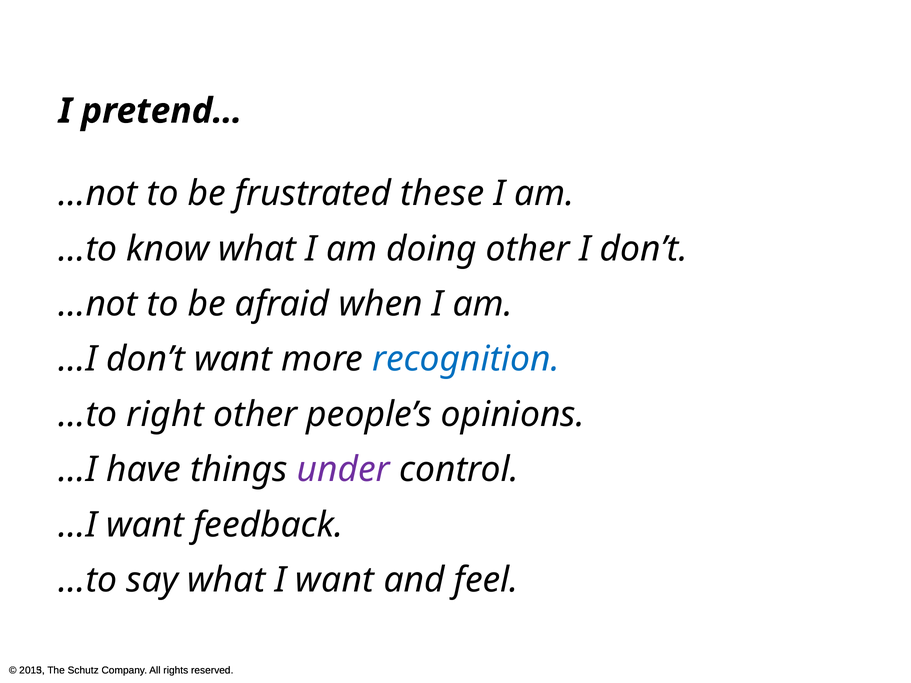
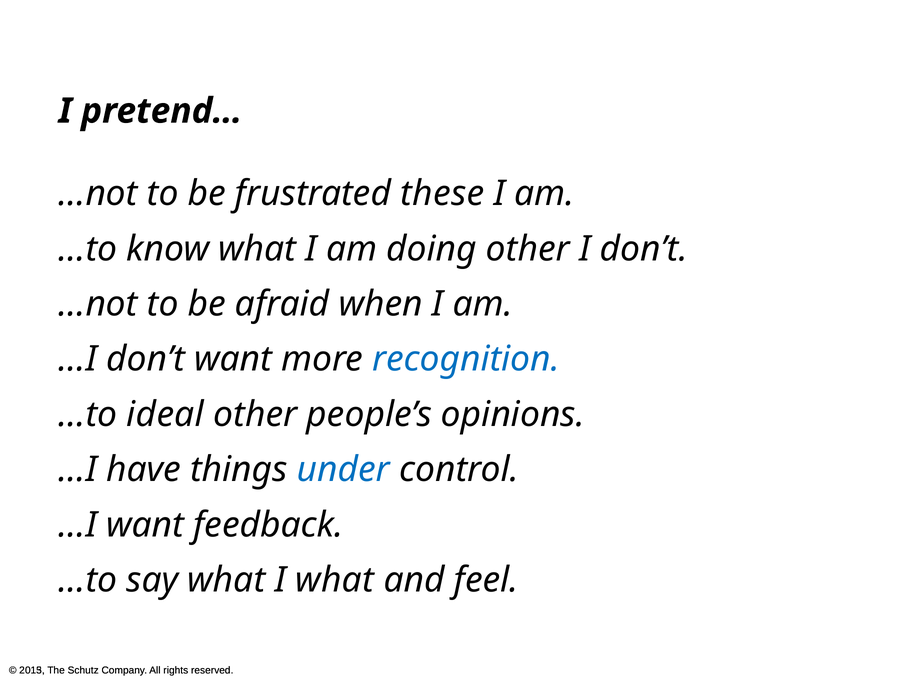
right: right -> ideal (165, 415)
under colour: purple -> blue (343, 470)
I want: want -> what (335, 580)
